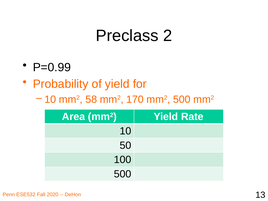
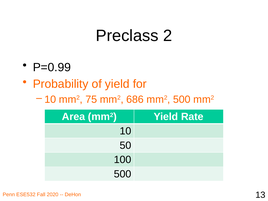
58: 58 -> 75 (91, 99)
170: 170 -> 686 (135, 99)
